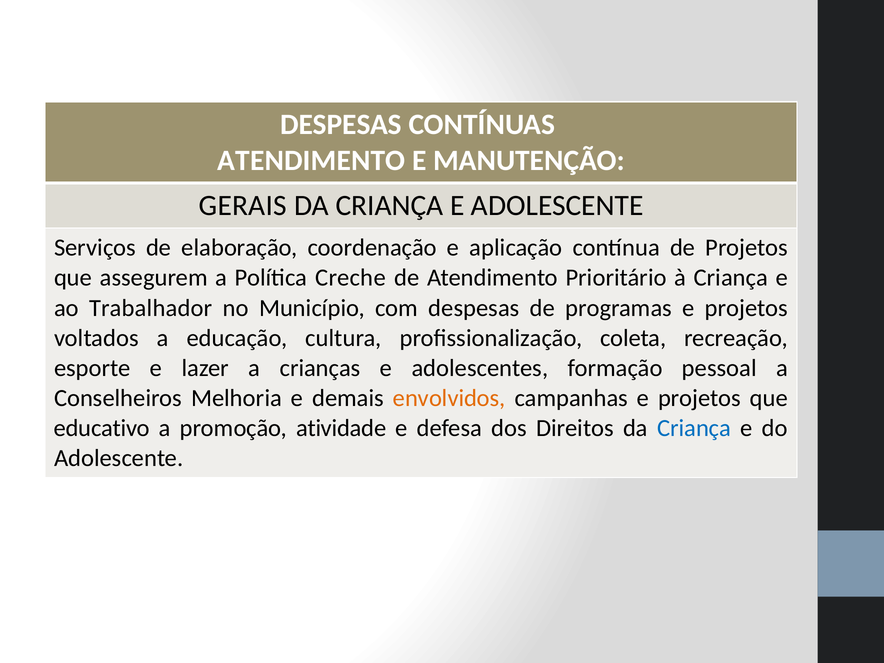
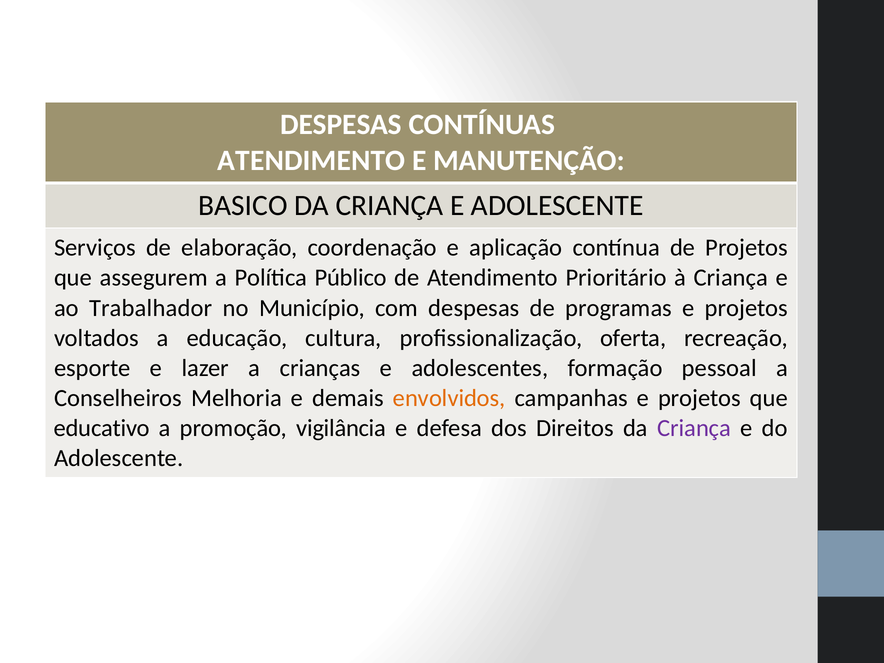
GERAIS: GERAIS -> BASICO (243, 206)
Creche: Creche -> Público (351, 278)
coleta: coleta -> oferta (633, 338)
atividade: atividade -> vigilância (341, 428)
Criança colour: blue -> purple (694, 428)
